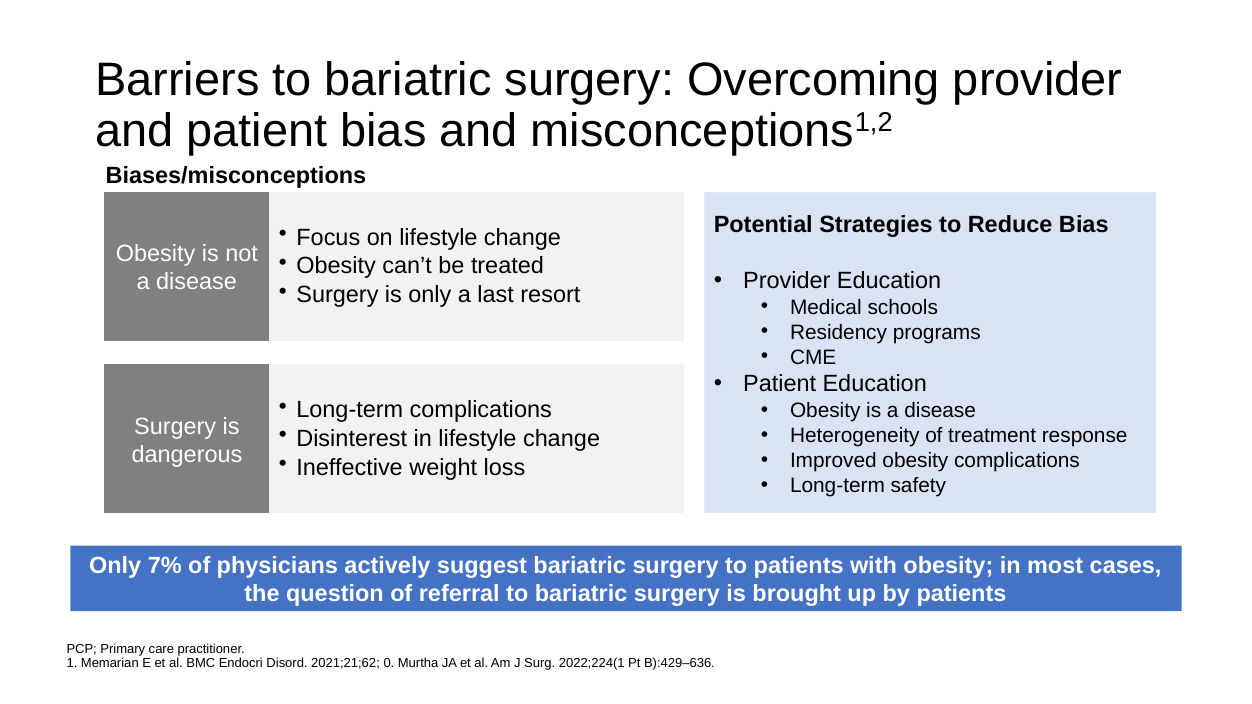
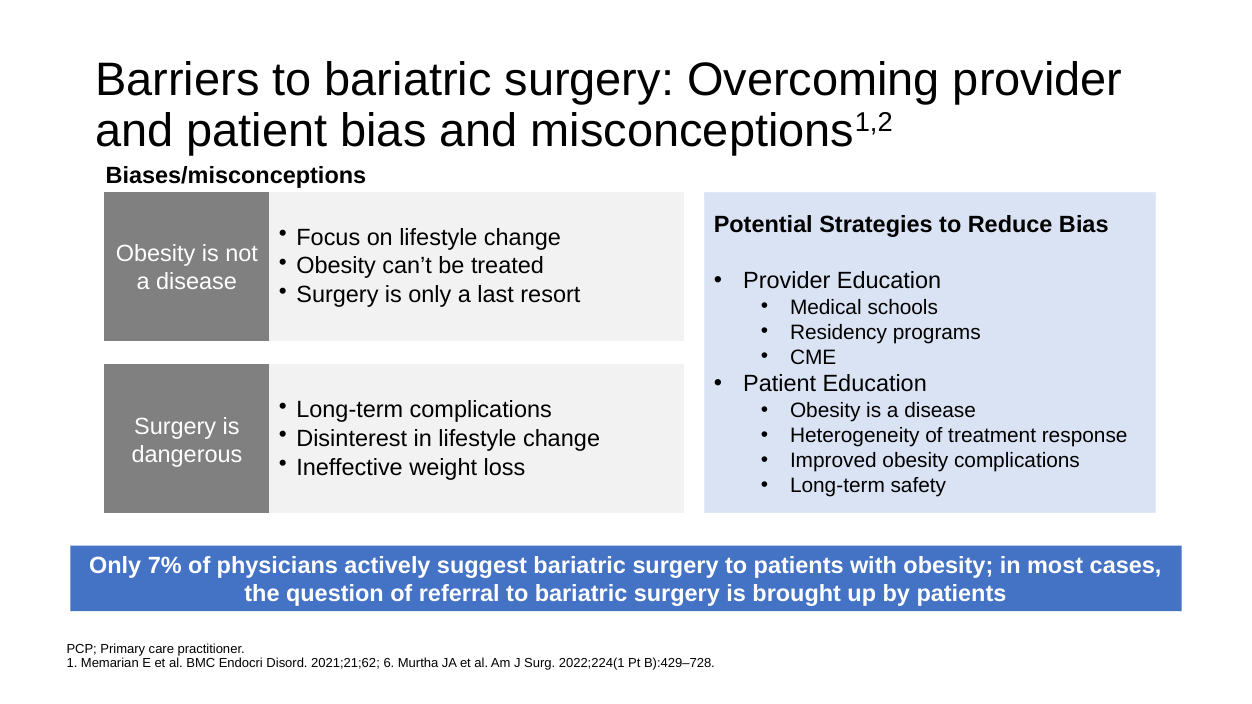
0: 0 -> 6 (389, 664)
B):429–636: B):429–636 -> B):429–728 (679, 664)
